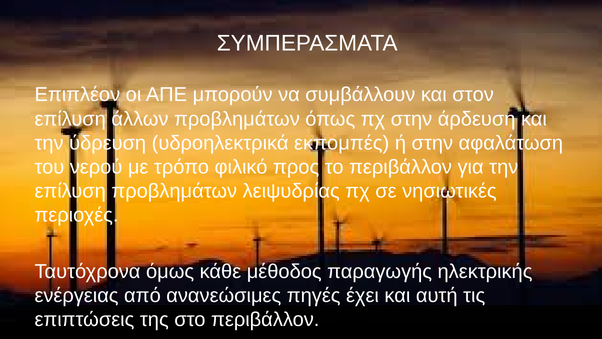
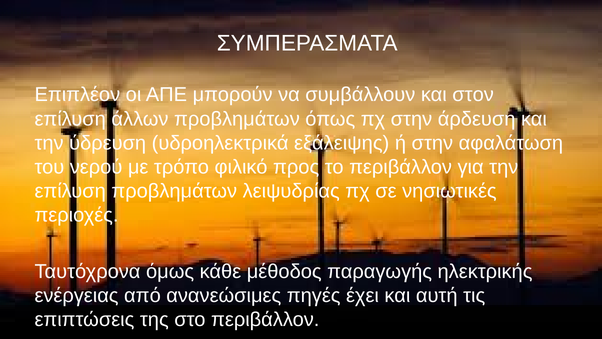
εκπομπές: εκπομπές -> εξάλειψης (342, 143)
